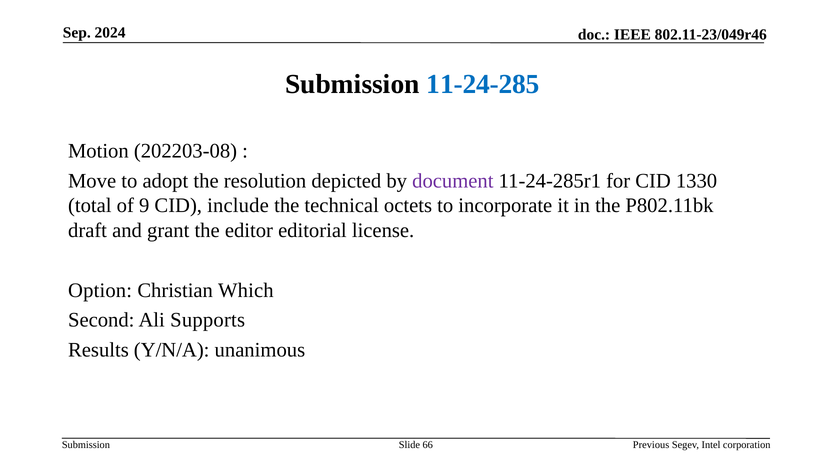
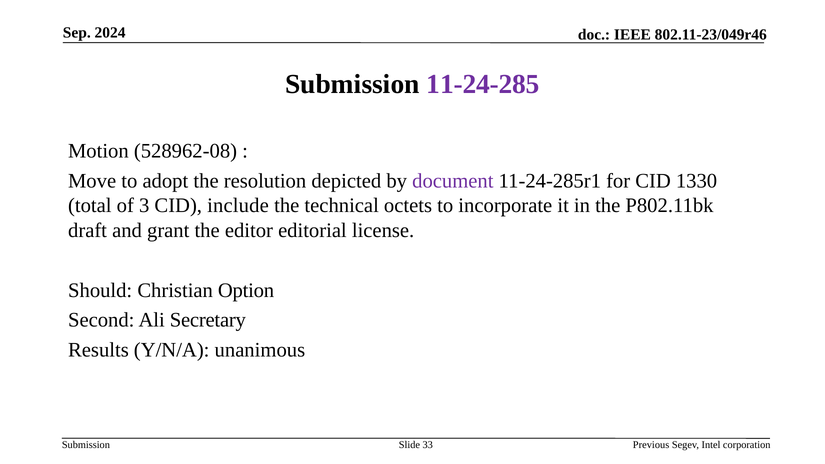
11-24-285 colour: blue -> purple (483, 84)
202203-08: 202203-08 -> 528962-08 (185, 151)
9: 9 -> 3 (144, 206)
Option: Option -> Should (100, 290)
Which: Which -> Option (246, 290)
Supports: Supports -> Secretary (208, 320)
66: 66 -> 33 (428, 445)
